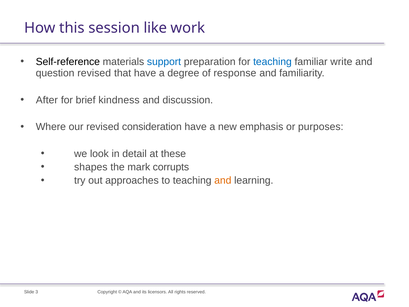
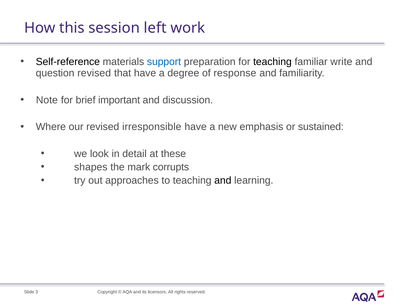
like: like -> left (155, 28)
teaching colour: blue -> black (272, 62)
After: After -> Note (47, 100)
kindness: kindness -> important (119, 100)
consideration: consideration -> irresponsible (152, 127)
purposes: purposes -> sustained (321, 127)
and colour: orange -> black (223, 180)
